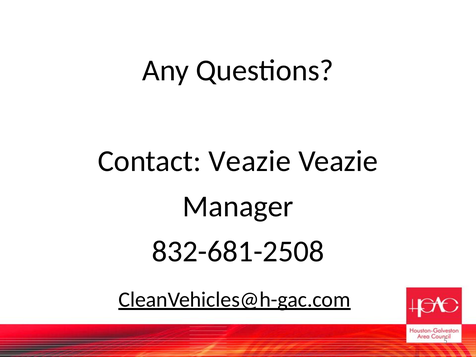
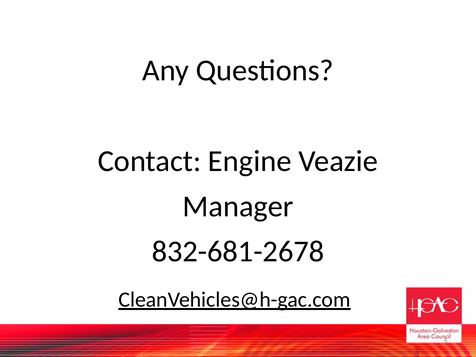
Contact Veazie: Veazie -> Engine (250, 161)
832-681-2508: 832-681-2508 -> 832-681-2678 (238, 252)
